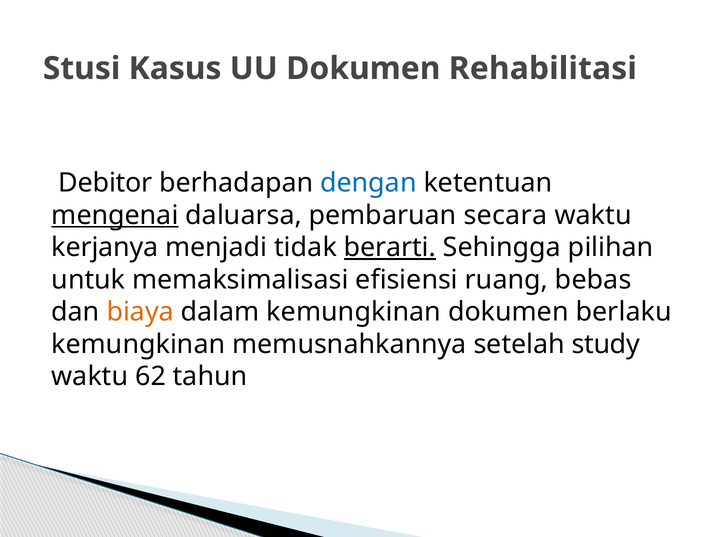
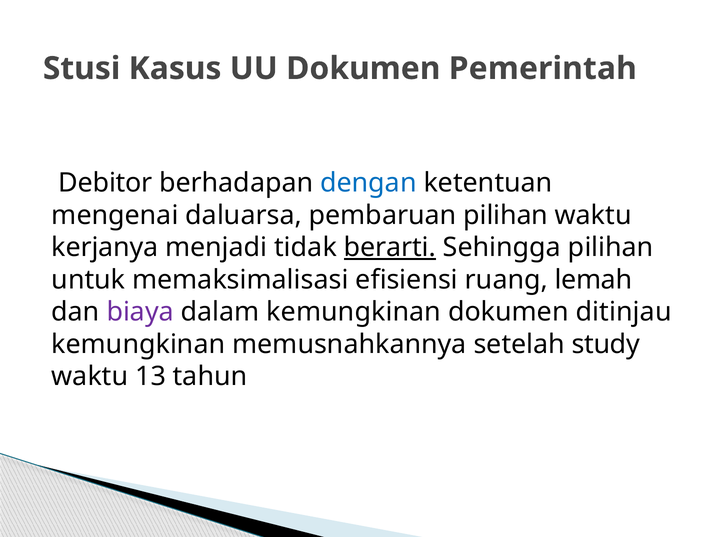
Rehabilitasi: Rehabilitasi -> Pemerintah (543, 68)
mengenai underline: present -> none (115, 215)
pembaruan secara: secara -> pilihan (506, 215)
bebas: bebas -> lemah (593, 280)
biaya colour: orange -> purple (140, 312)
berlaku: berlaku -> ditinjau (624, 312)
62: 62 -> 13 (151, 376)
